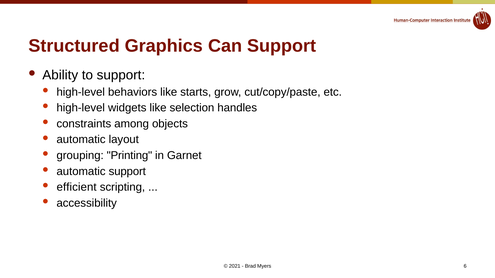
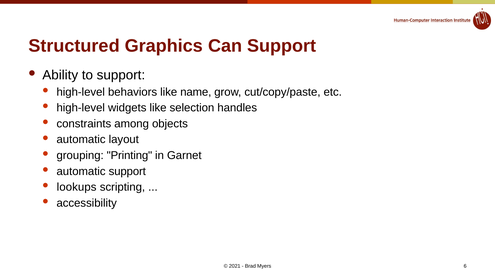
starts: starts -> name (196, 92)
efficient: efficient -> lookups (77, 187)
